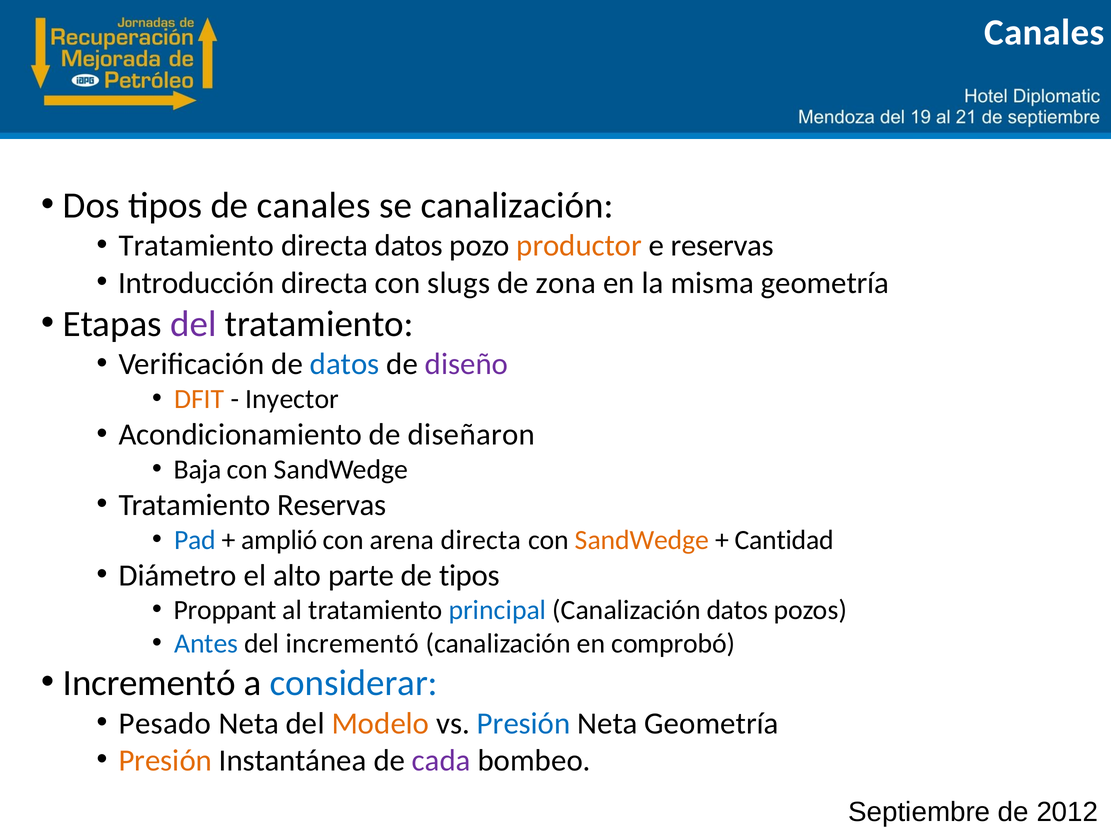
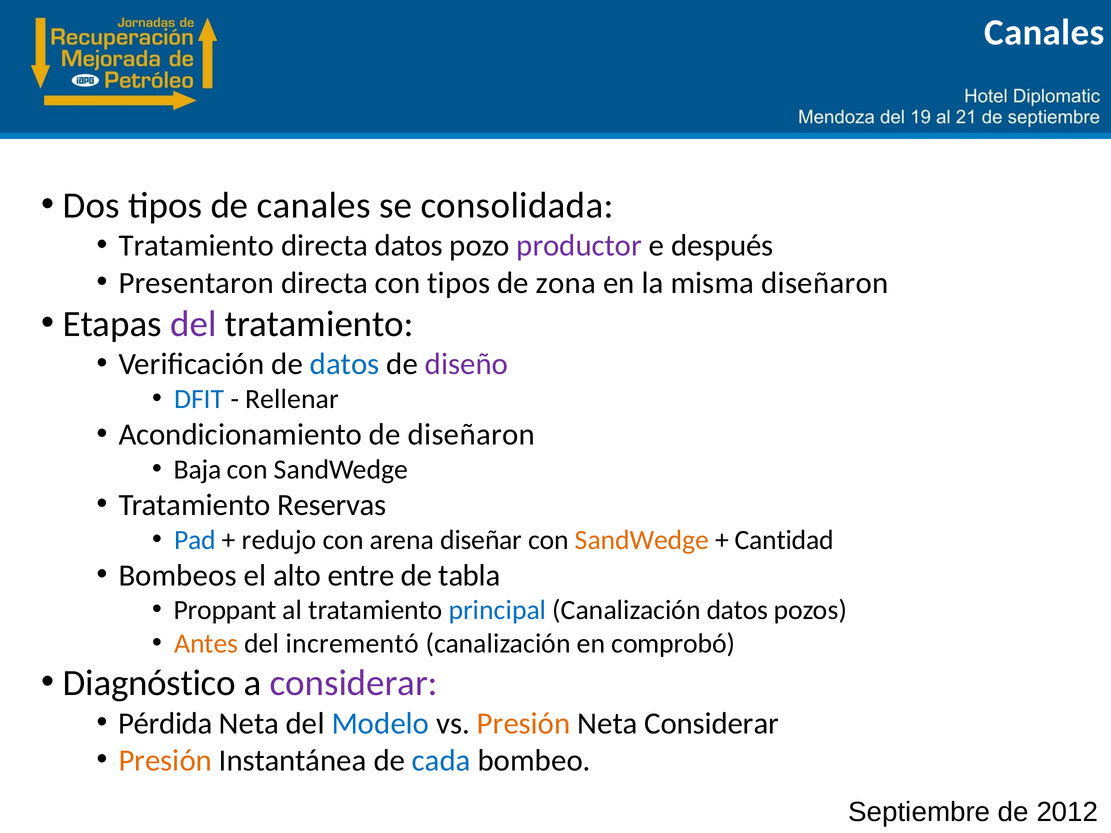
se canalización: canalización -> consolidada (517, 206)
productor colour: orange -> purple (579, 246)
e reservas: reservas -> después (722, 246)
Introducción: Introducción -> Presentaron (196, 283)
con slugs: slugs -> tipos (459, 283)
misma geometría: geometría -> diseñaron (825, 283)
DFIT colour: orange -> blue (199, 399)
Inyector: Inyector -> Rellenar (292, 399)
amplió: amplió -> redujo (279, 540)
arena directa: directa -> diseñar (481, 540)
Diámetro: Diámetro -> Bombeos (178, 576)
parte: parte -> entre (361, 576)
de tipos: tipos -> tabla (469, 576)
Antes colour: blue -> orange (206, 644)
Incrementó: Incrementó -> Diagnóstico (149, 683)
considerar colour: blue -> purple (354, 683)
Pesado: Pesado -> Pérdida (165, 724)
Modelo colour: orange -> blue (380, 724)
Presión colour: blue -> orange (524, 724)
Neta Geometría: Geometría -> Considerar (712, 724)
cada colour: purple -> blue (441, 761)
